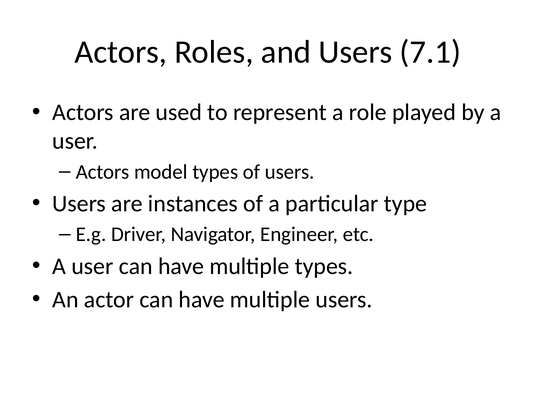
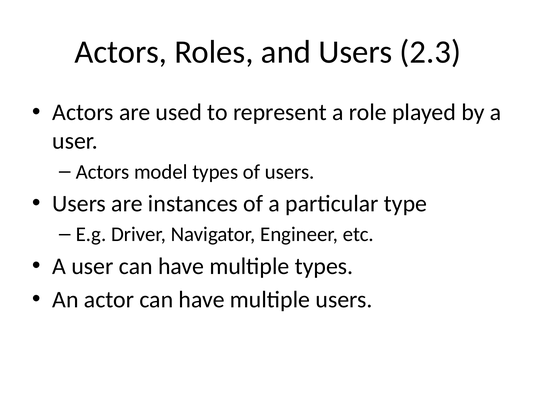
7.1: 7.1 -> 2.3 (430, 52)
